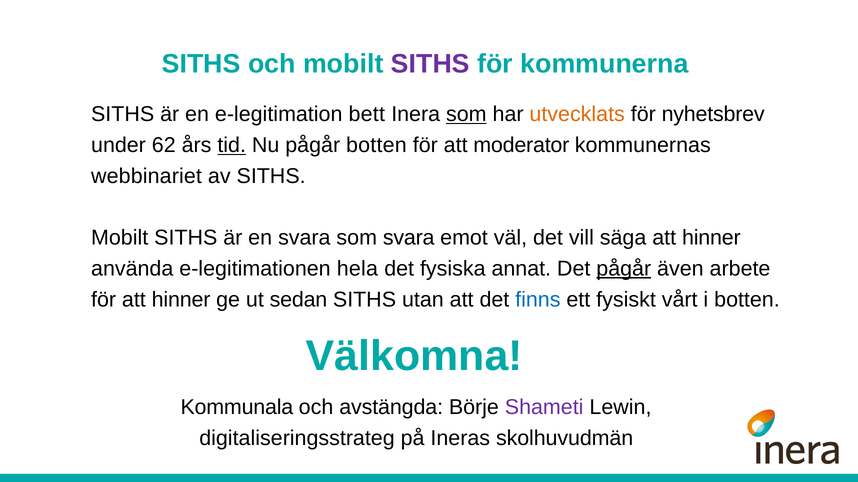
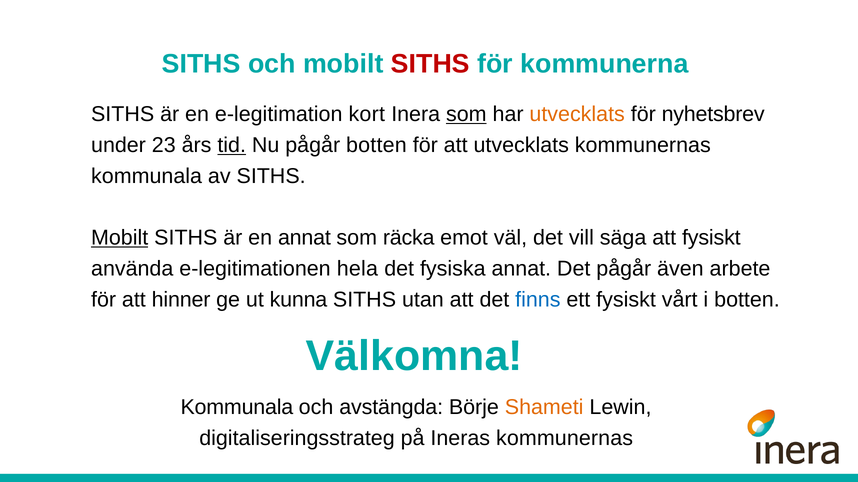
SITHS colour: purple -> red (430, 64)
bett: bett -> kort (367, 115)
62: 62 -> 23 (164, 145)
att moderator: moderator -> utvecklats (521, 145)
webbinariet: webbinariet -> kommunala (147, 176)
Mobilt underline: none -> present (120, 238)
en svara: svara -> annat (304, 238)
som svara: svara -> räcka (409, 238)
säga att hinner: hinner -> fysiskt (711, 238)
pågår underline: present -> none (624, 269)
sedan: sedan -> kunna (298, 300)
Shameti colour: purple -> orange (544, 408)
Ineras skolhuvudmän: skolhuvudmän -> kommunernas (565, 439)
